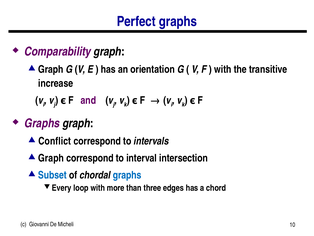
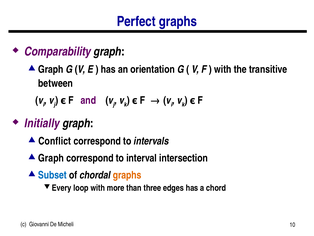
increase: increase -> between (56, 83)
Graphs: Graphs -> Initially (42, 123)
graphs colour: blue -> orange (127, 175)
